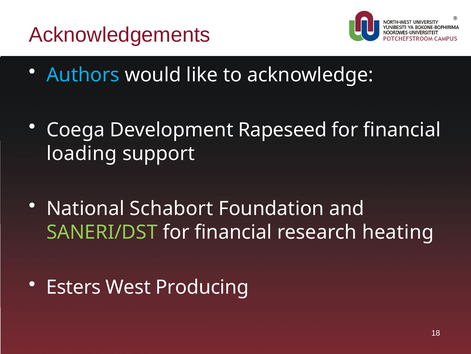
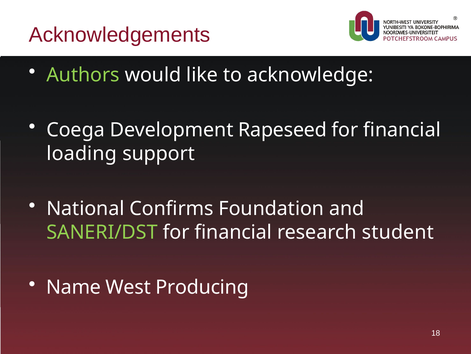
Authors colour: light blue -> light green (83, 75)
Schabort: Schabort -> Confirms (172, 208)
heating: heating -> student (398, 232)
Esters: Esters -> Name (74, 287)
